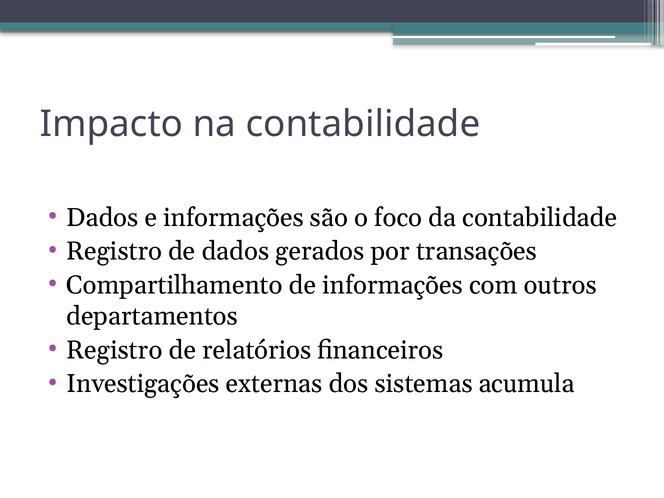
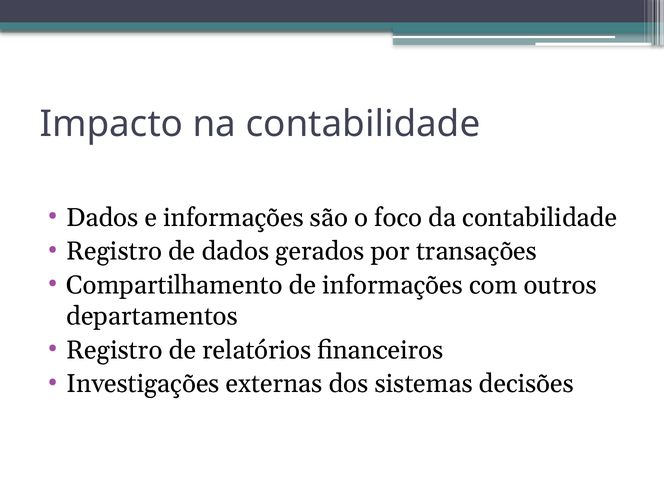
acumula: acumula -> decisões (526, 384)
